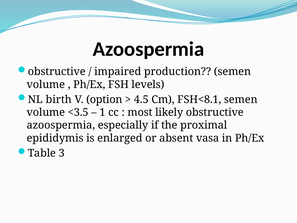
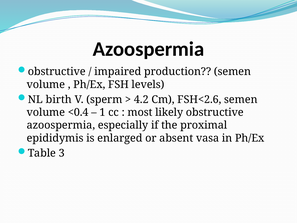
option: option -> sperm (104, 99)
4.5: 4.5 -> 4.2 (141, 99)
FSH<8.1: FSH<8.1 -> FSH<2.6 (199, 99)
<3.5: <3.5 -> <0.4 (78, 112)
